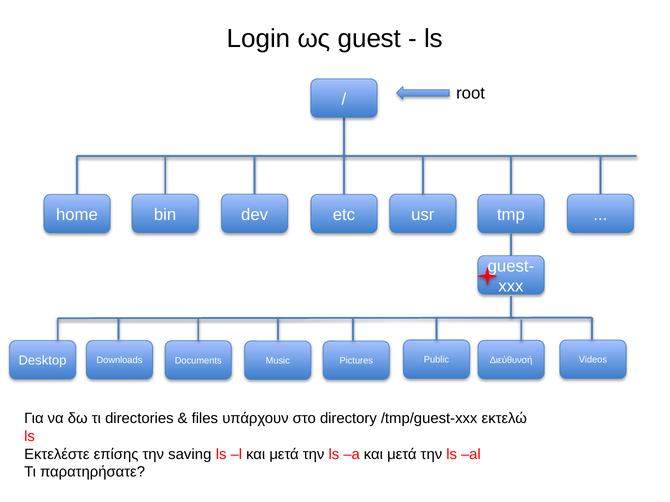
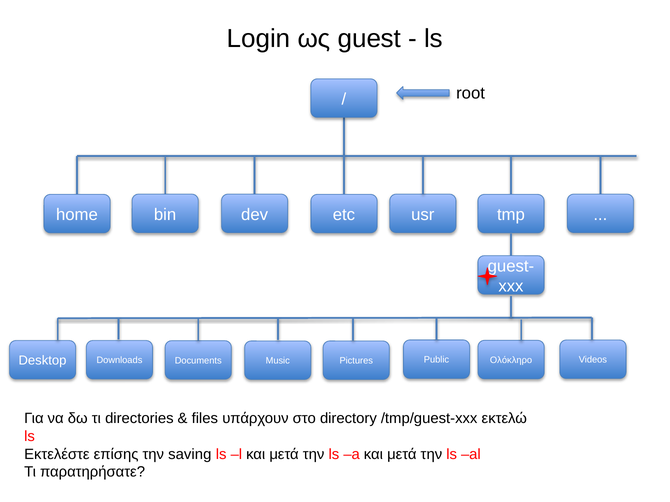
Διεύθυνσή: Διεύθυνσή -> Ολόκληρο (511, 361)
